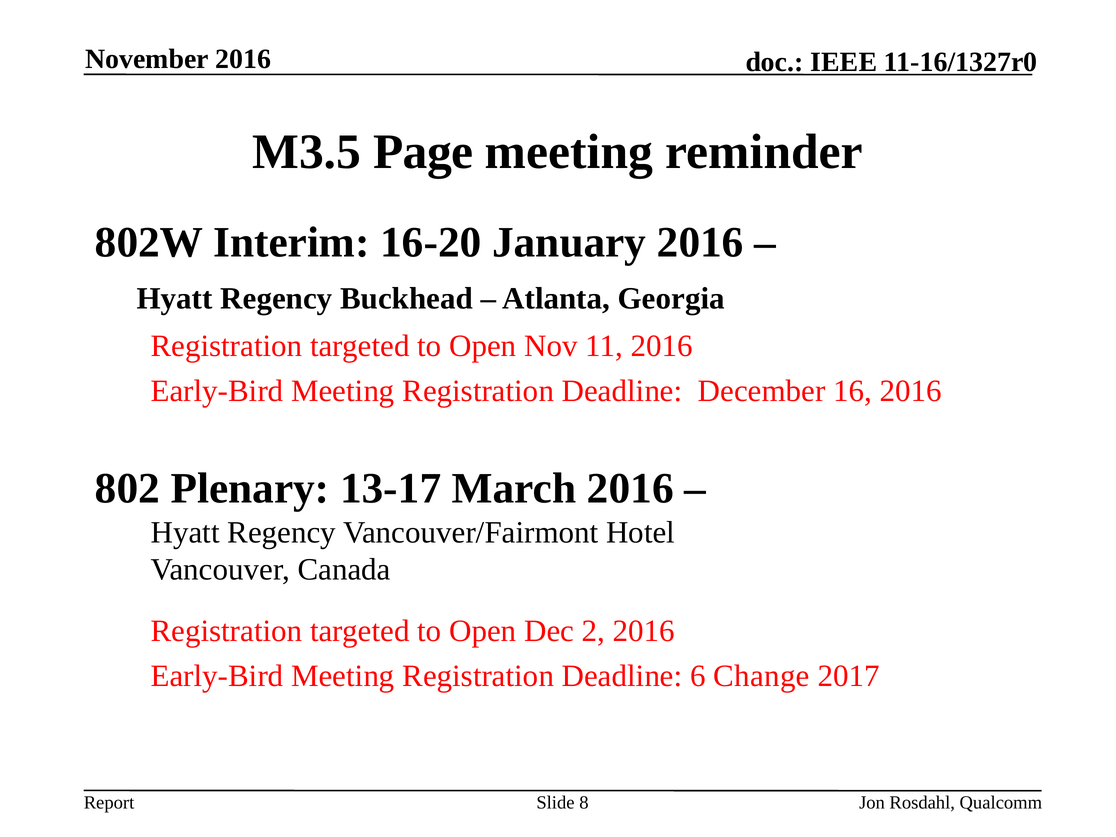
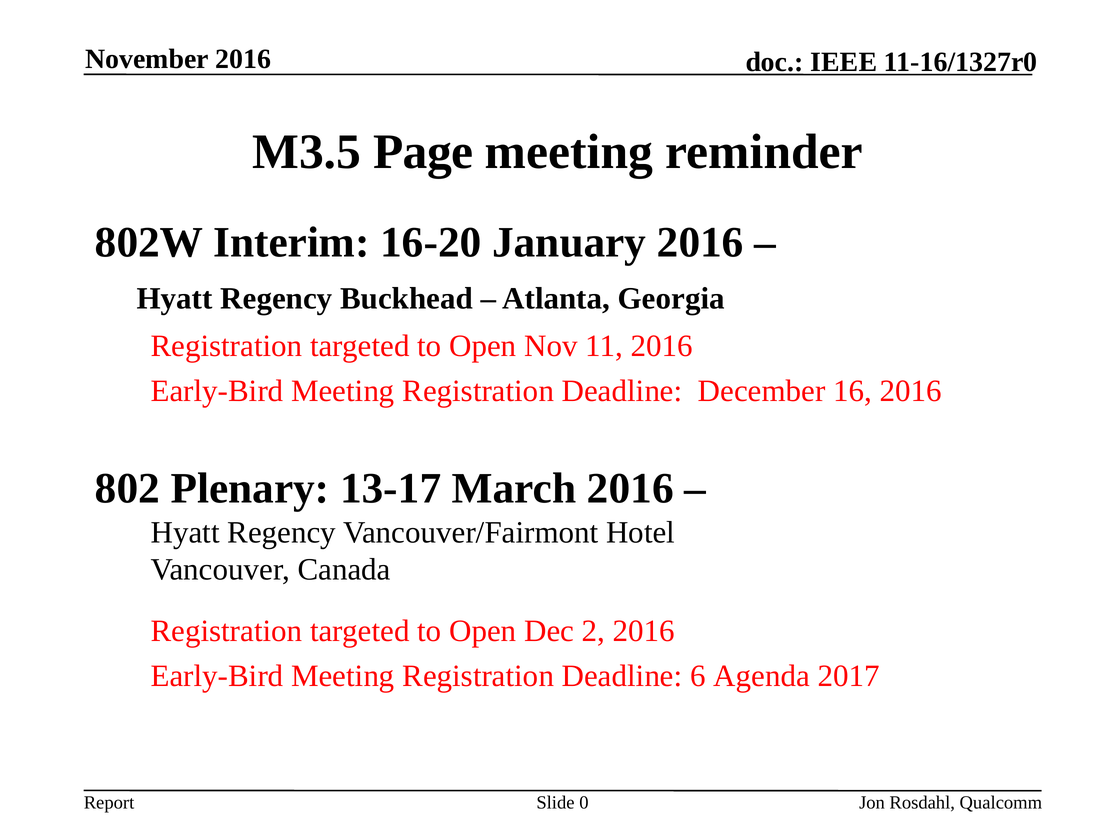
Change: Change -> Agenda (762, 676)
8: 8 -> 0 (584, 803)
